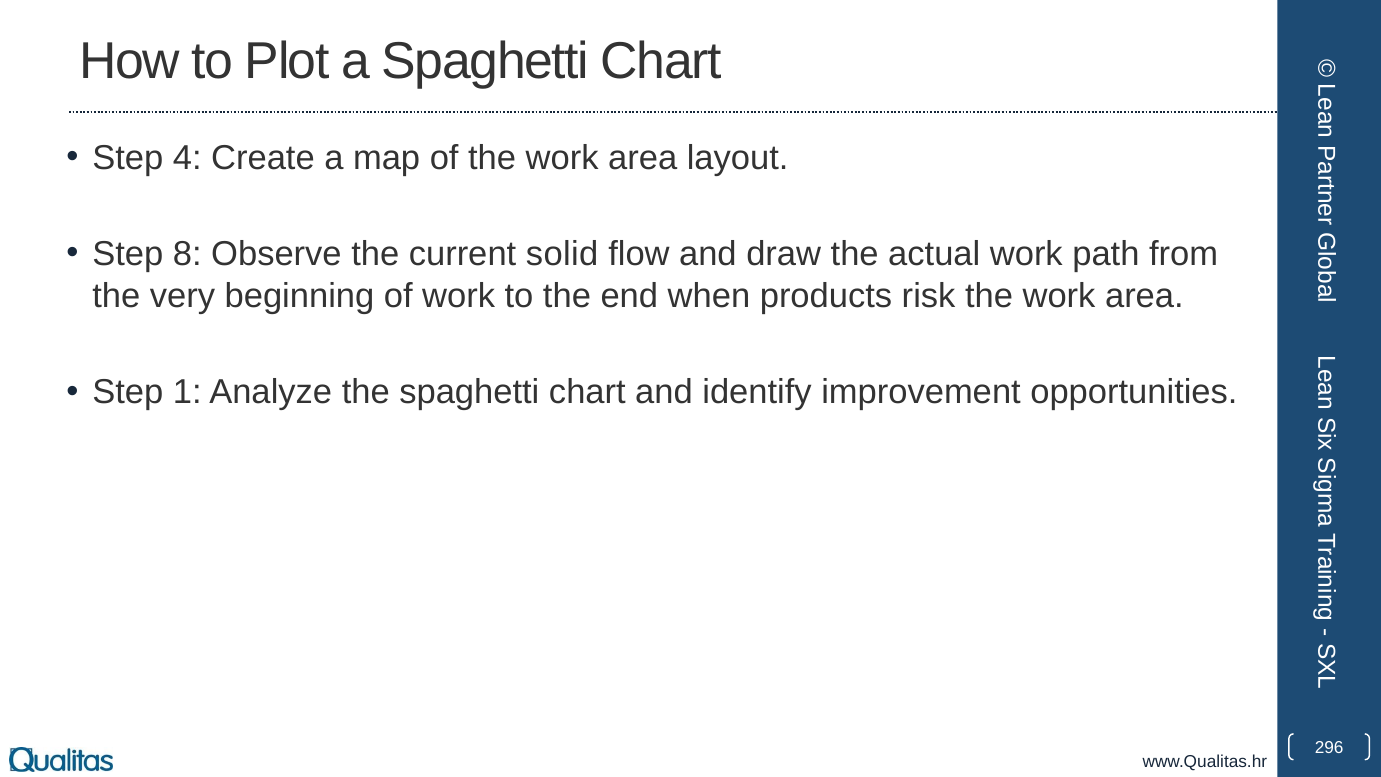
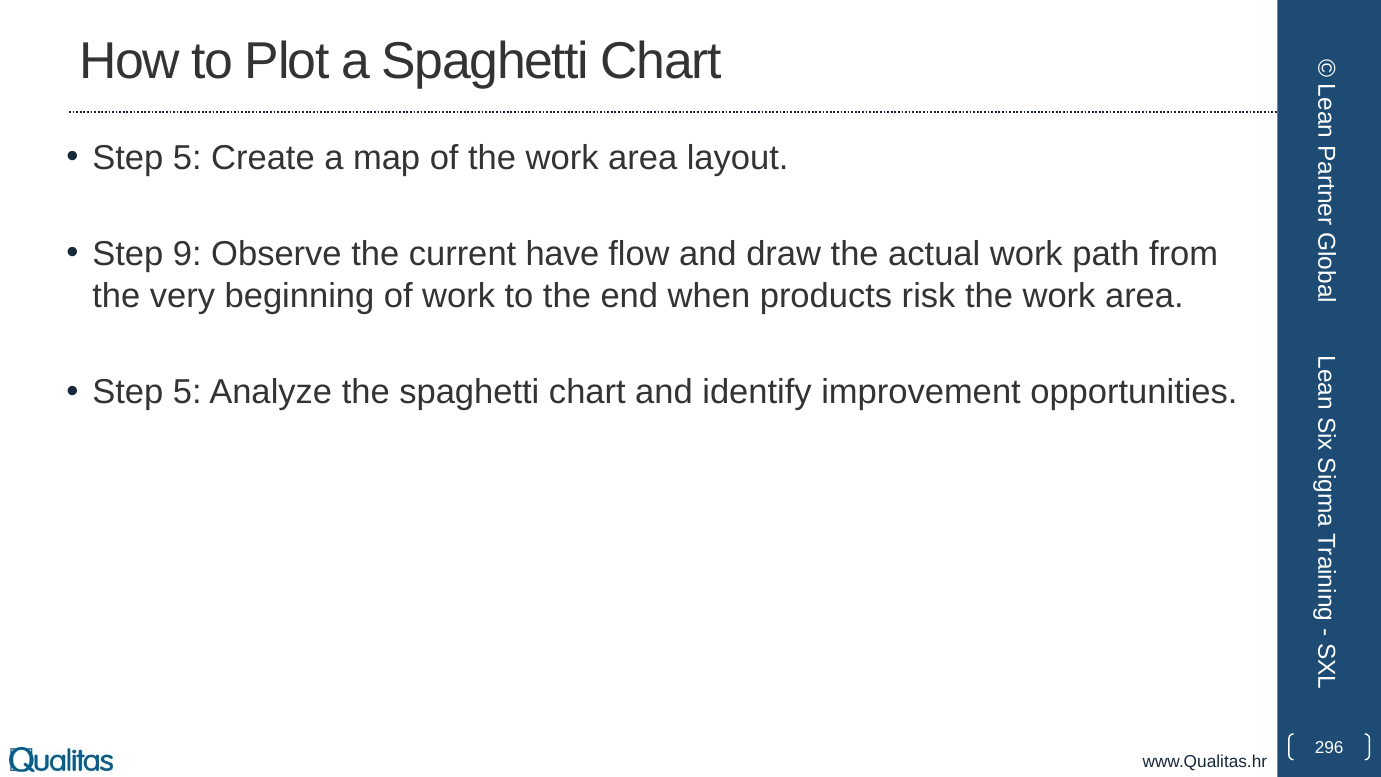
4: 4 -> 5 (187, 158)
8: 8 -> 9 (187, 254)
solid: solid -> have (562, 254)
1: 1 -> 5 (187, 393)
